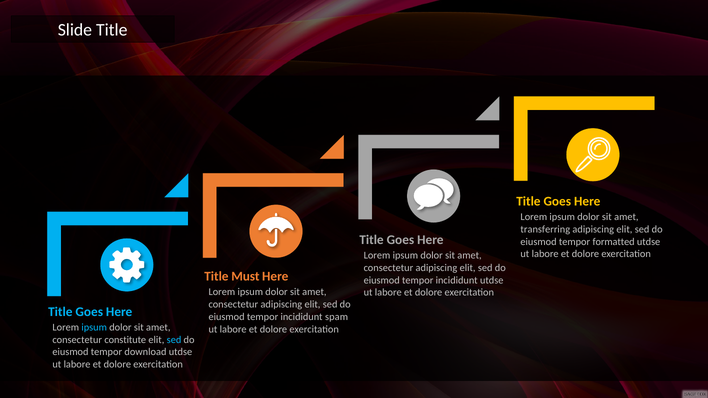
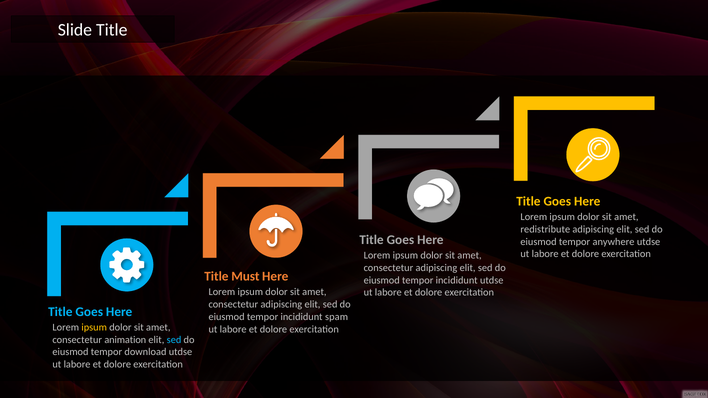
transferring: transferring -> redistribute (545, 229)
formatted: formatted -> anywhere (613, 242)
ipsum colour: light blue -> yellow (94, 328)
constitute: constitute -> animation (125, 340)
